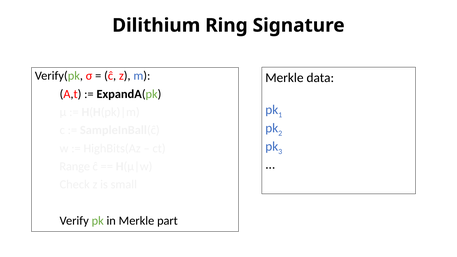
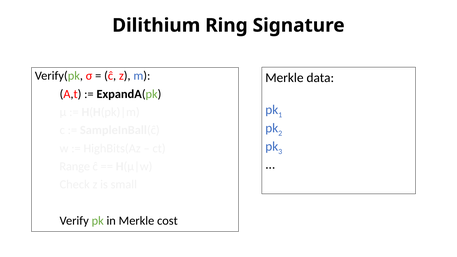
part: part -> cost (167, 221)
